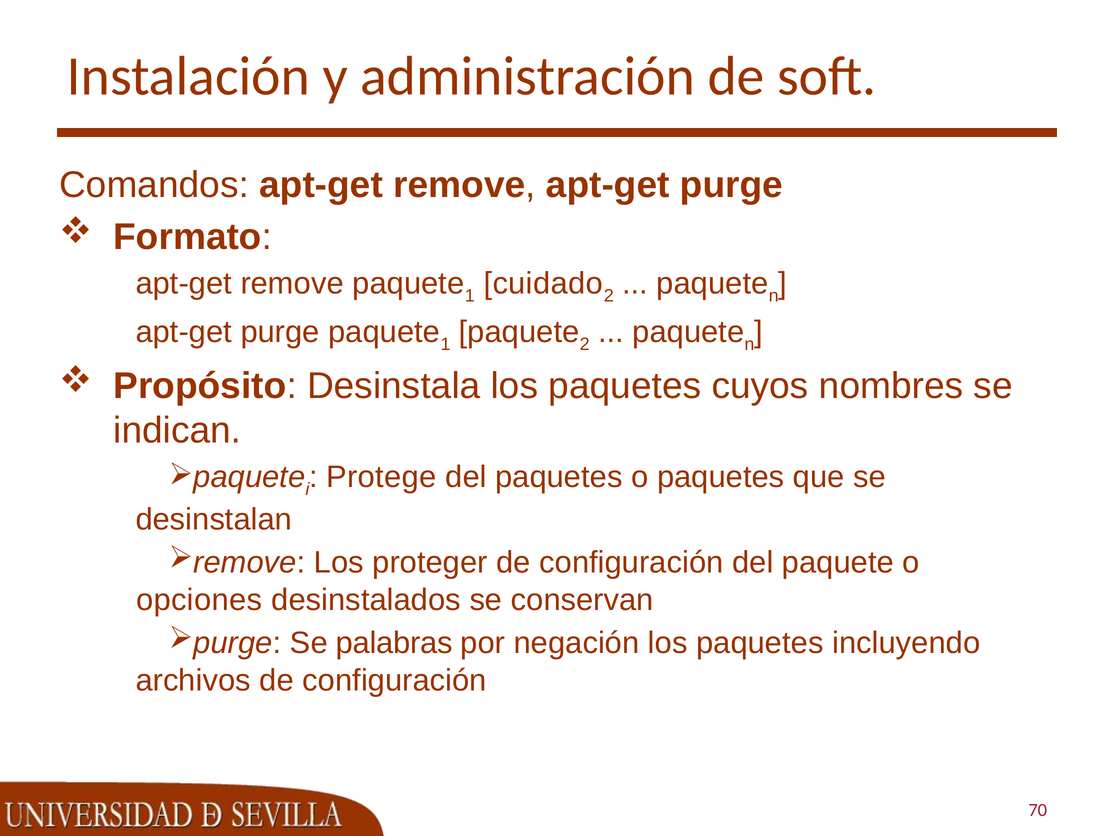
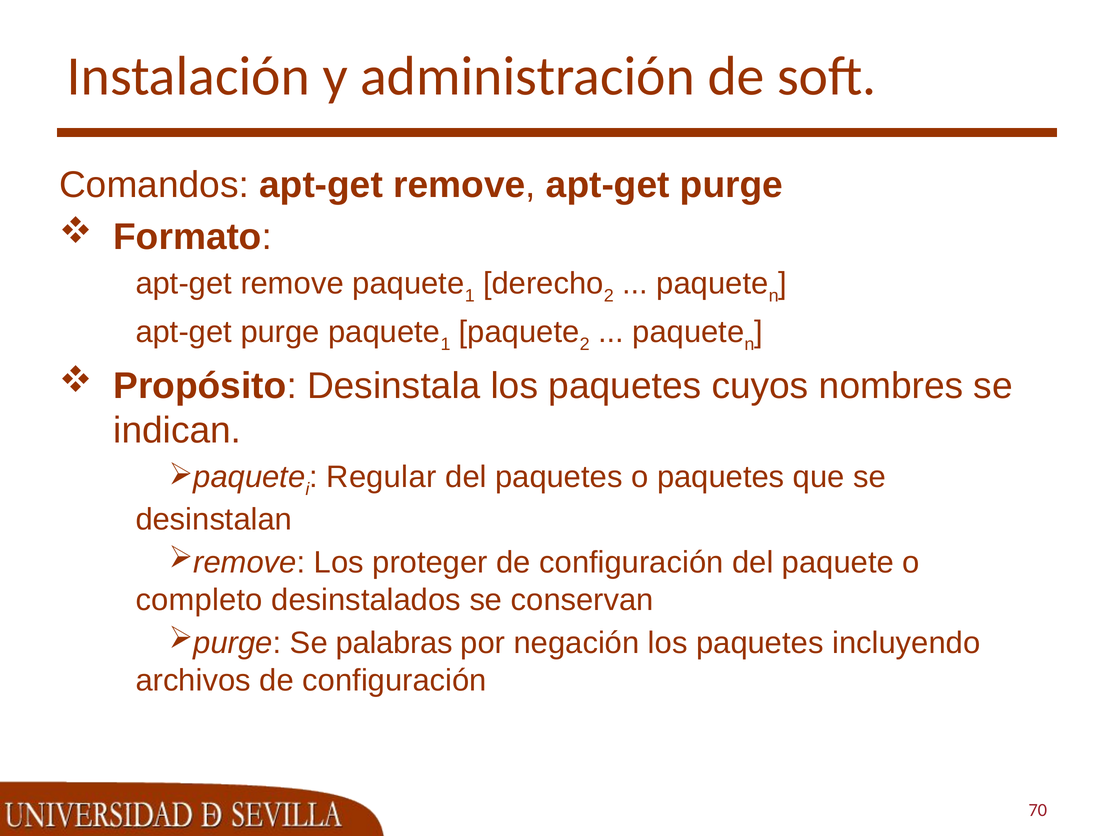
cuidado: cuidado -> derecho (543, 283)
Protege: Protege -> Regular (381, 477)
opciones: opciones -> completo (199, 600)
